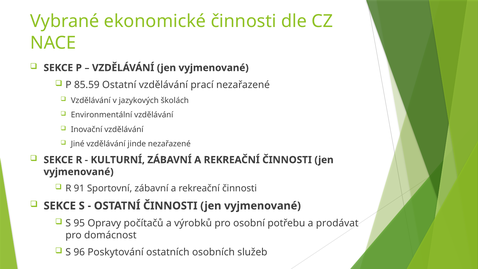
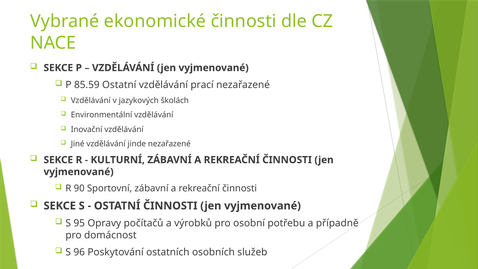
91: 91 -> 90 (79, 188)
prodávat: prodávat -> případně (337, 223)
